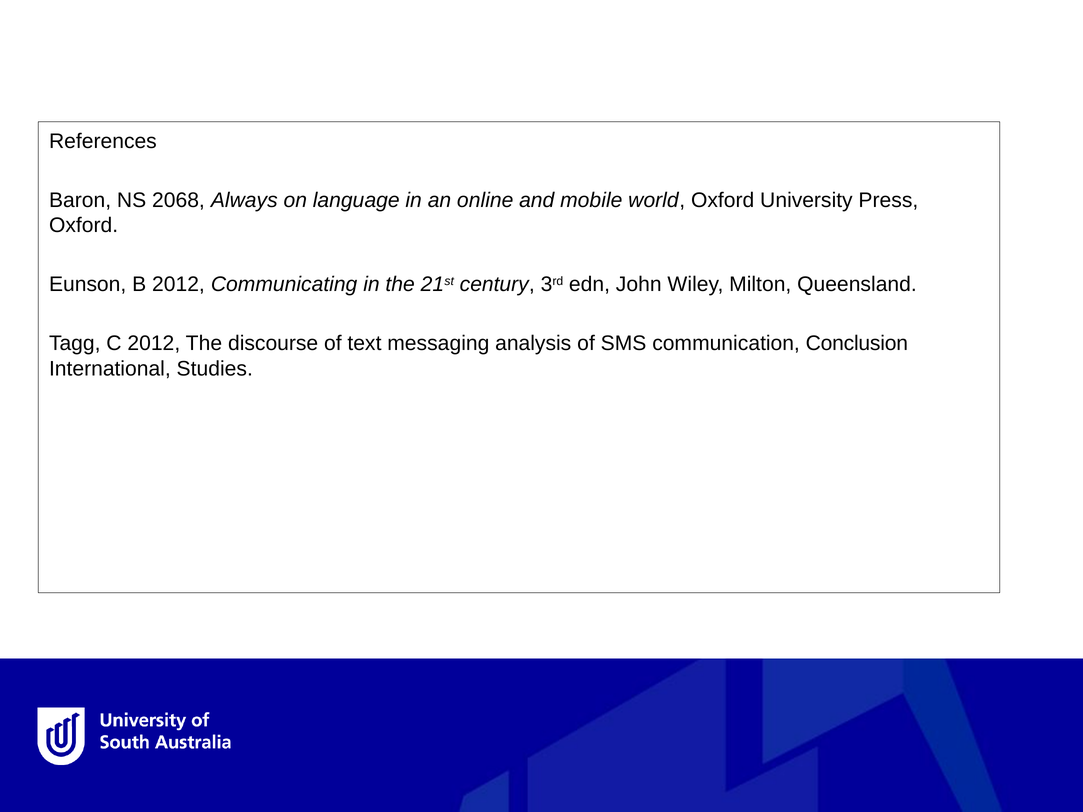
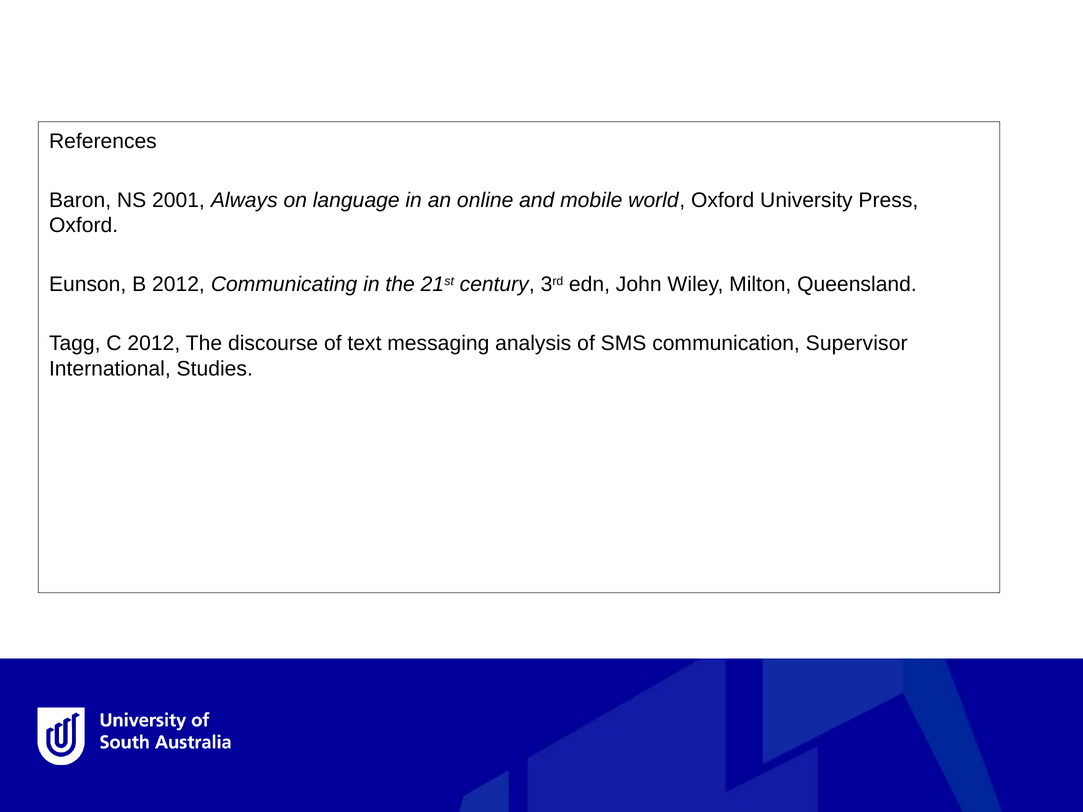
2068: 2068 -> 2001 (178, 200)
Conclusion: Conclusion -> Supervisor (857, 344)
